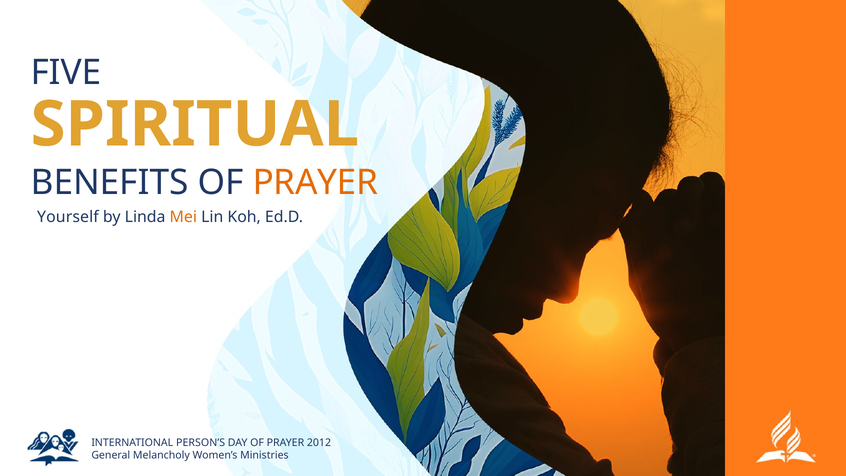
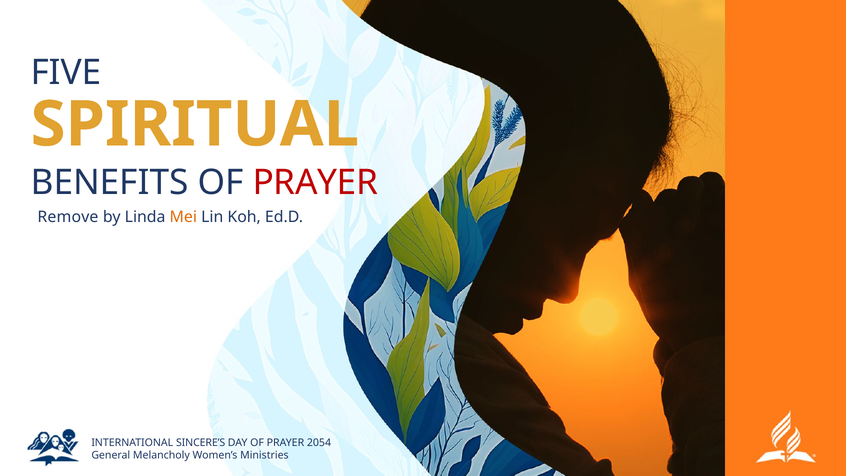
PRAYER colour: orange -> red (315, 183)
Yourself: Yourself -> Remove (68, 217)
PERSON’S: PERSON’S -> SINCERE’S (201, 442)
2012: 2012 -> 2054 (319, 442)
